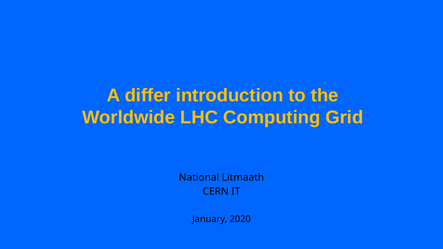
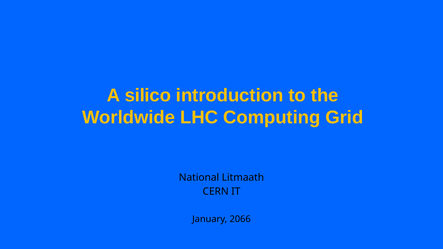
differ: differ -> silico (148, 95)
2020: 2020 -> 2066 (240, 219)
